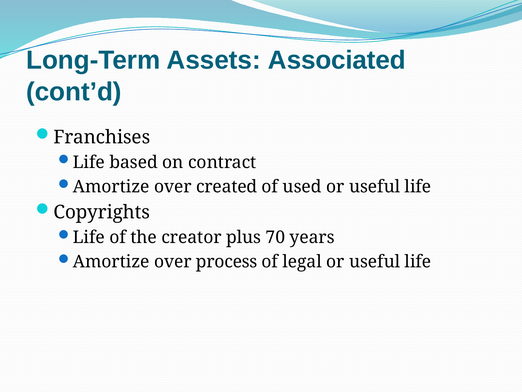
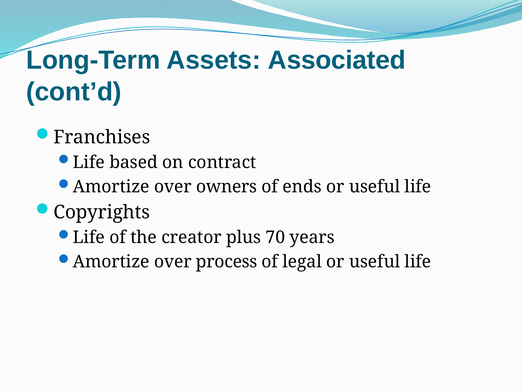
created: created -> owners (227, 186)
used: used -> ends (302, 186)
